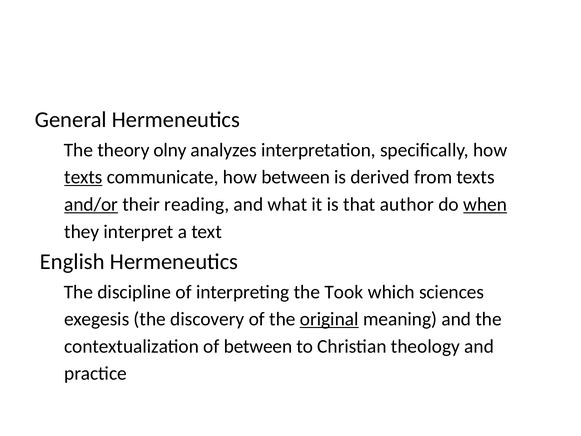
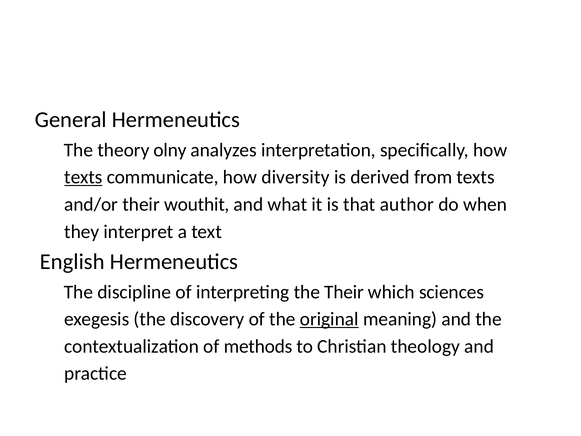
how between: between -> diversity (295, 177)
and/or underline: present -> none (91, 204)
reading: reading -> wouthit (197, 204)
when underline: present -> none (485, 204)
the Took: Took -> Their (344, 292)
of between: between -> methods (258, 346)
